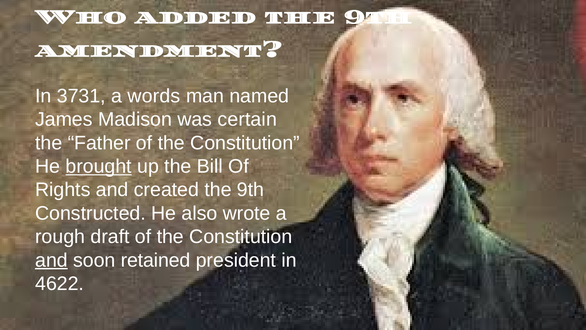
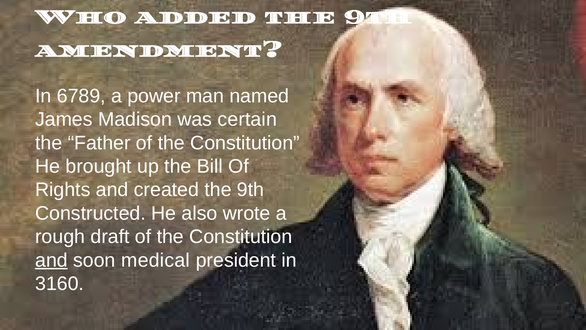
3731: 3731 -> 6789 (81, 96)
words: words -> power (154, 96)
brought underline: present -> none (99, 166)
retained: retained -> medical (156, 260)
4622: 4622 -> 3160 (60, 283)
